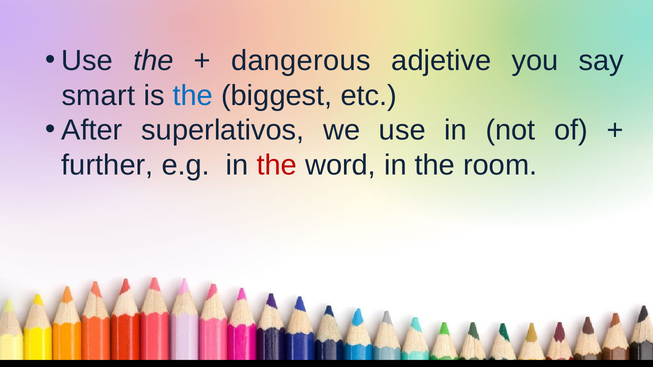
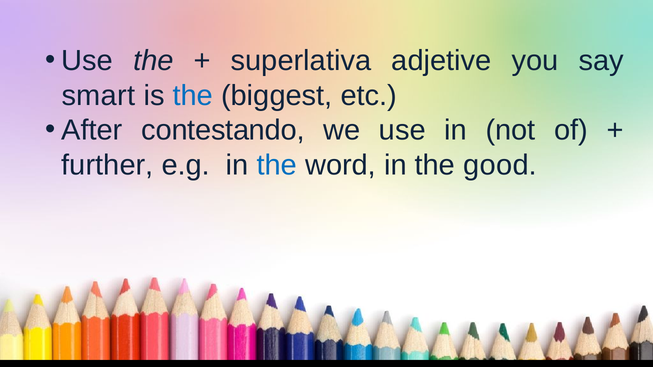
dangerous: dangerous -> superlativa (301, 61)
superlativos: superlativos -> contestando (223, 130)
the colour: red -> blue (277, 165)
room: room -> good (500, 165)
